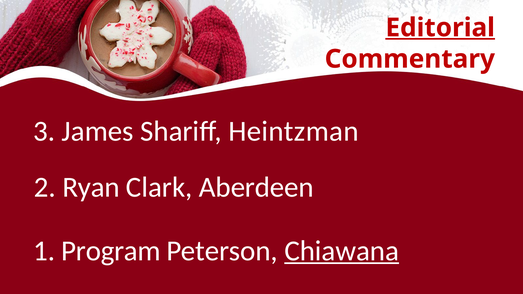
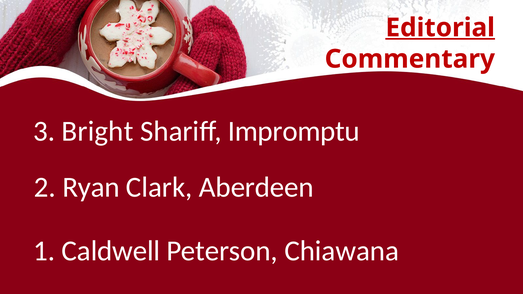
James: James -> Bright (98, 131)
Heintzman: Heintzman -> Impromptu (294, 131)
Program: Program -> Caldwell (111, 251)
Chiawana underline: present -> none (342, 251)
